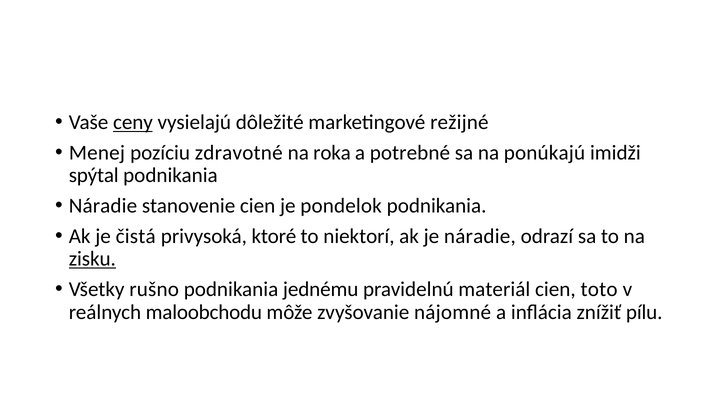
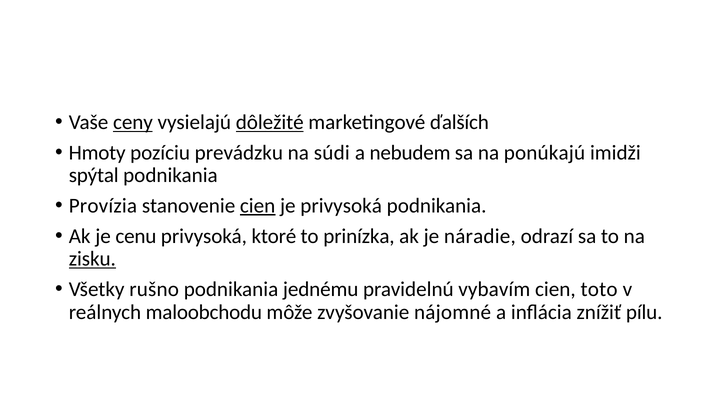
dôležité underline: none -> present (270, 122)
režijné: režijné -> ďalších (460, 122)
Menej: Menej -> Hmoty (97, 153)
zdravotné: zdravotné -> prevádzku (239, 153)
roka: roka -> súdi (332, 153)
potrebné: potrebné -> nebudem (410, 153)
Náradie: Náradie -> Provízia (103, 206)
cien underline: none -> present (258, 206)
je pondelok: pondelok -> privysoká (341, 206)
čistá: čistá -> cenu (136, 236)
niektorí: niektorí -> prinízka (359, 236)
materiál: materiál -> vybavím (494, 289)
